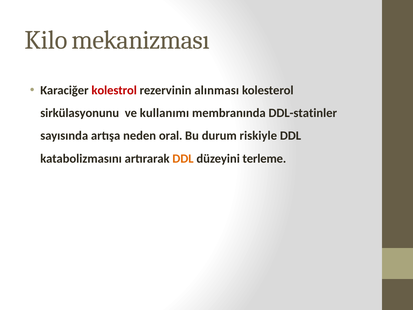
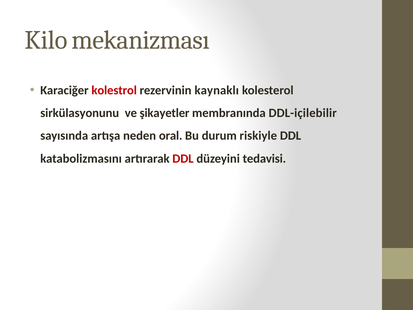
alınması: alınması -> kaynaklı (217, 90)
kullanımı: kullanımı -> şikayetler (165, 113)
DDL-statinler: DDL-statinler -> DDL-içilebilir (303, 113)
DDL colour: orange -> red (183, 158)
terleme: terleme -> tedavisi (264, 158)
